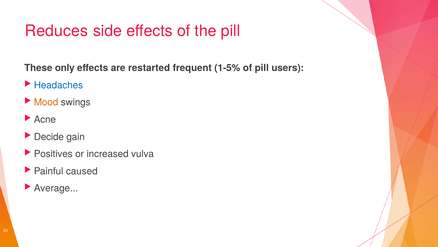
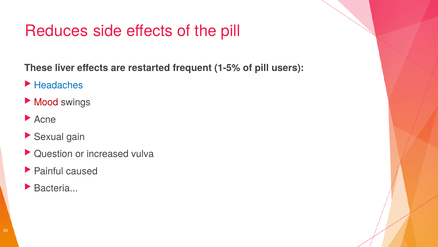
only: only -> liver (65, 68)
Mood colour: orange -> red (46, 102)
Decide: Decide -> Sexual (49, 136)
Positives: Positives -> Question (53, 154)
Average: Average -> Bacteria (56, 188)
